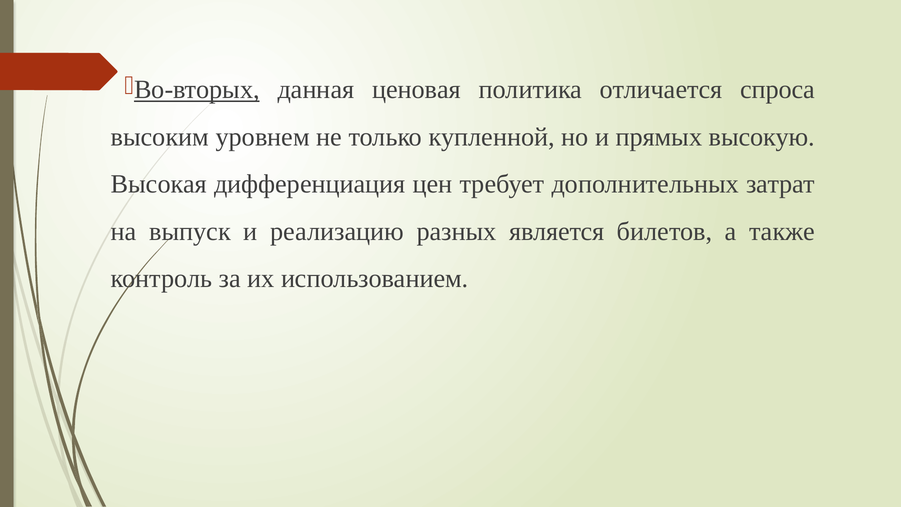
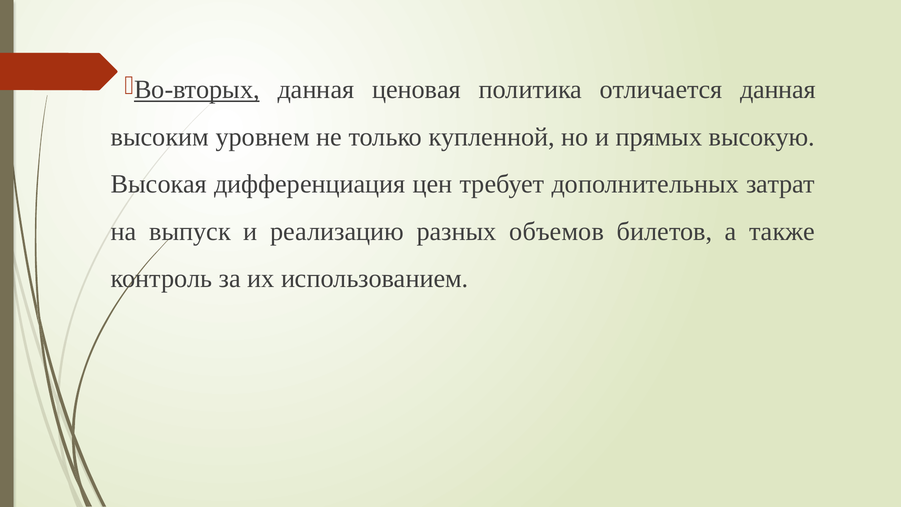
отличается спроса: спроса -> данная (778, 90)
является: является -> объемов (557, 231)
